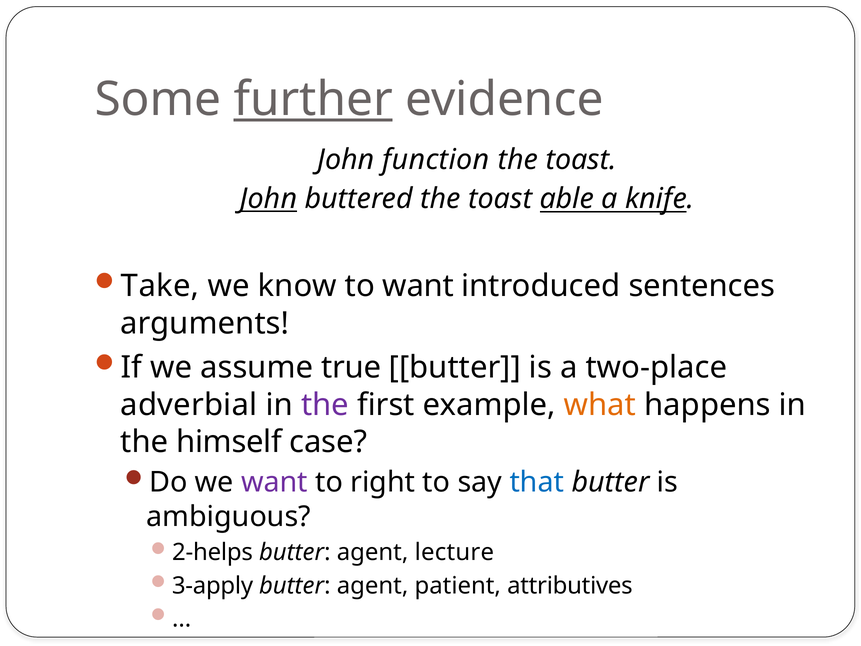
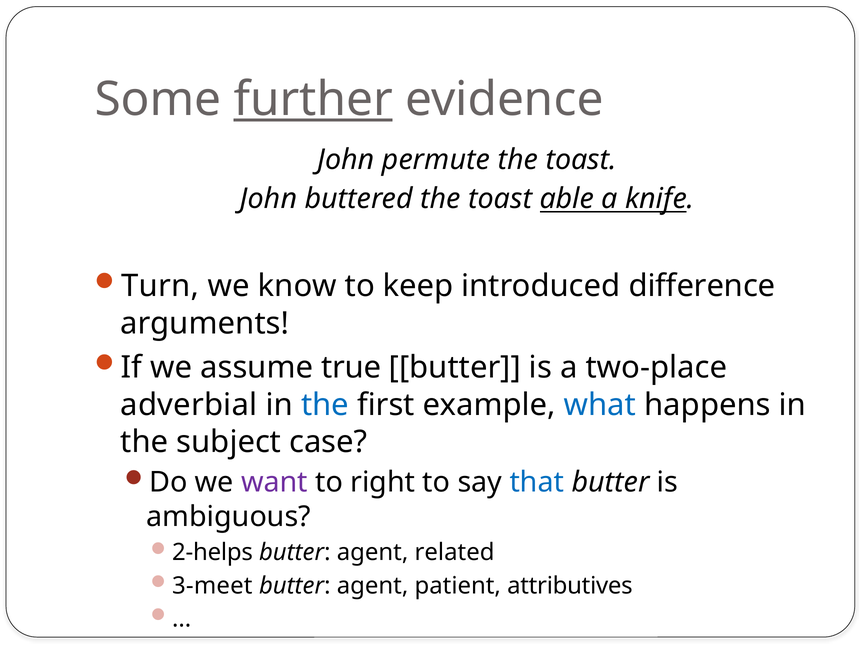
function: function -> permute (436, 160)
John underline: present -> none (269, 199)
Take: Take -> Turn (160, 286)
to want: want -> keep (418, 286)
sentences: sentences -> difference (702, 286)
the colour: purple -> blue (325, 405)
what colour: orange -> blue (600, 405)
himself: himself -> subject (229, 442)
lecture: lecture -> related (455, 552)
3-apply: 3-apply -> 3-meet (212, 585)
